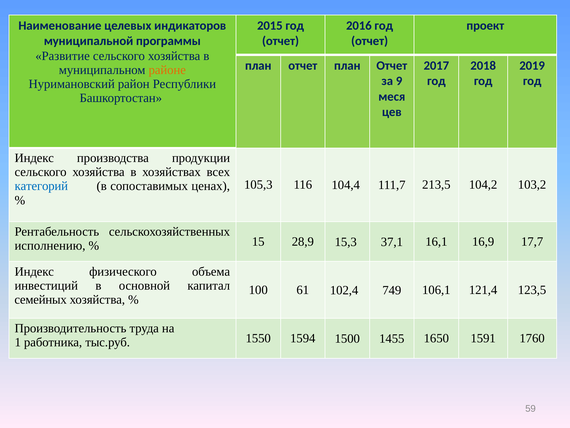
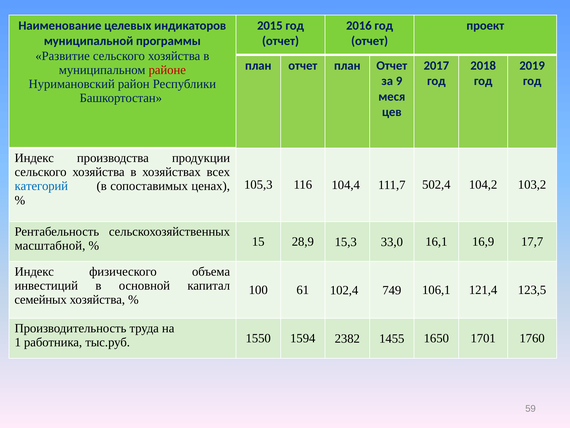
районе colour: orange -> red (167, 70)
213,5: 213,5 -> 502,4 (436, 185)
исполнению: исполнению -> масштабной (50, 245)
37,1: 37,1 -> 33,0 (392, 242)
1500: 1500 -> 2382 (347, 338)
1591: 1591 -> 1701 (483, 338)
